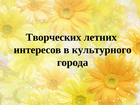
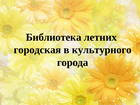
Творческих: Творческих -> Библиотека (54, 37)
интересов: интересов -> городская (37, 50)
